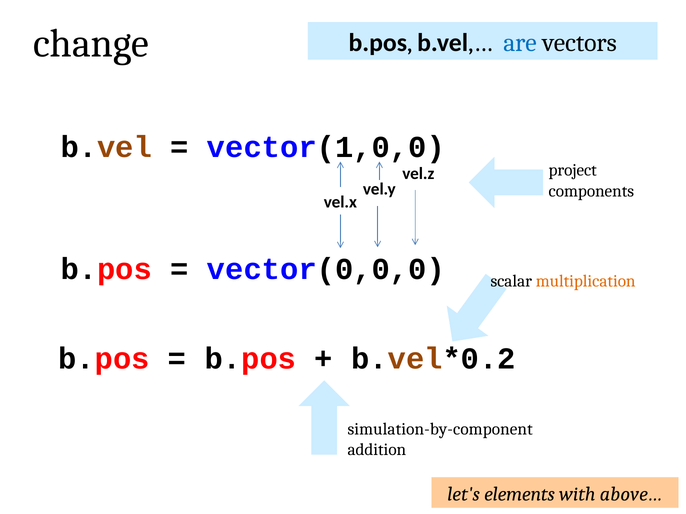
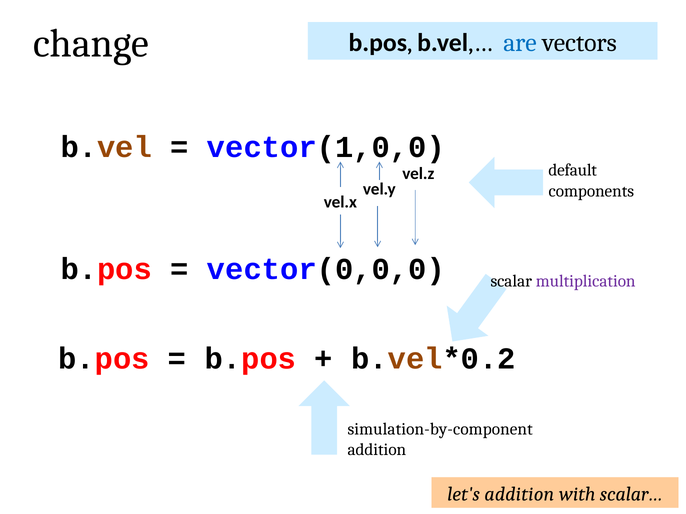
project: project -> default (573, 170)
multiplication colour: orange -> purple (586, 281)
let's elements: elements -> addition (519, 494)
above…: above… -> scalar… (631, 494)
